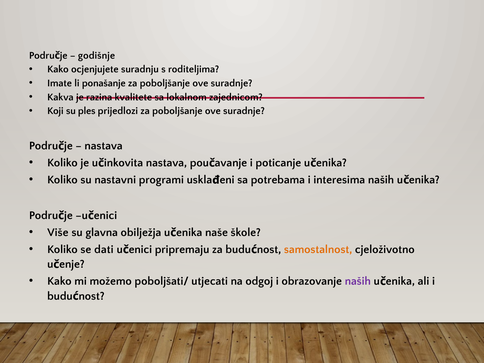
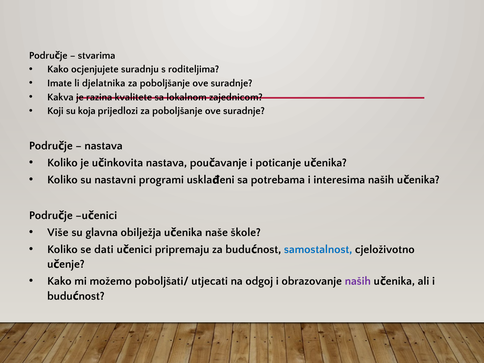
godišnje: godišnje -> stvarima (97, 55)
ponašanje: ponašanje -> djelatnika (104, 83)
ples: ples -> koja (87, 111)
samostalnost colour: orange -> blue (318, 249)
